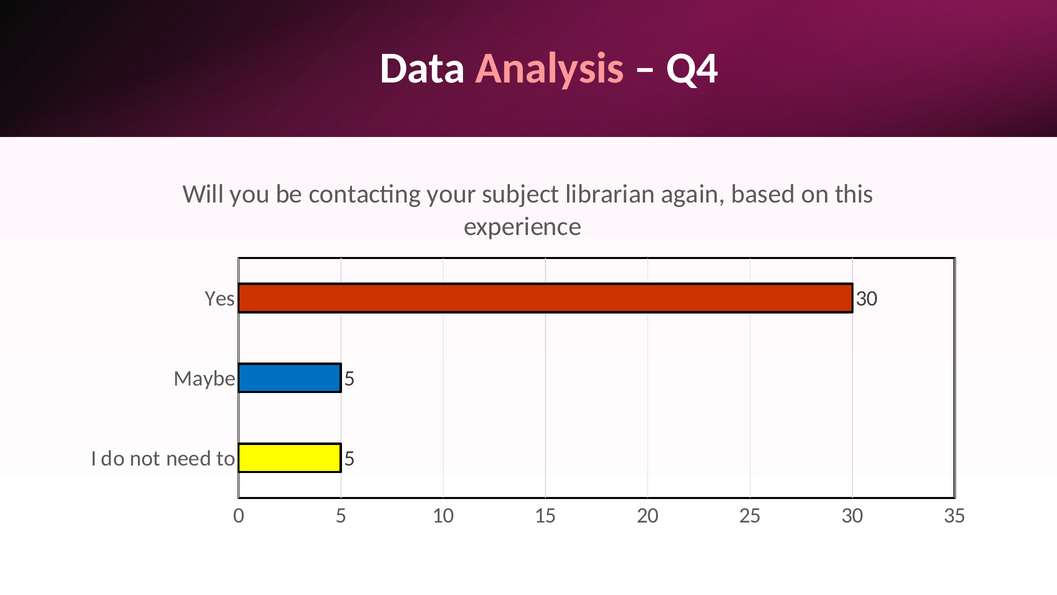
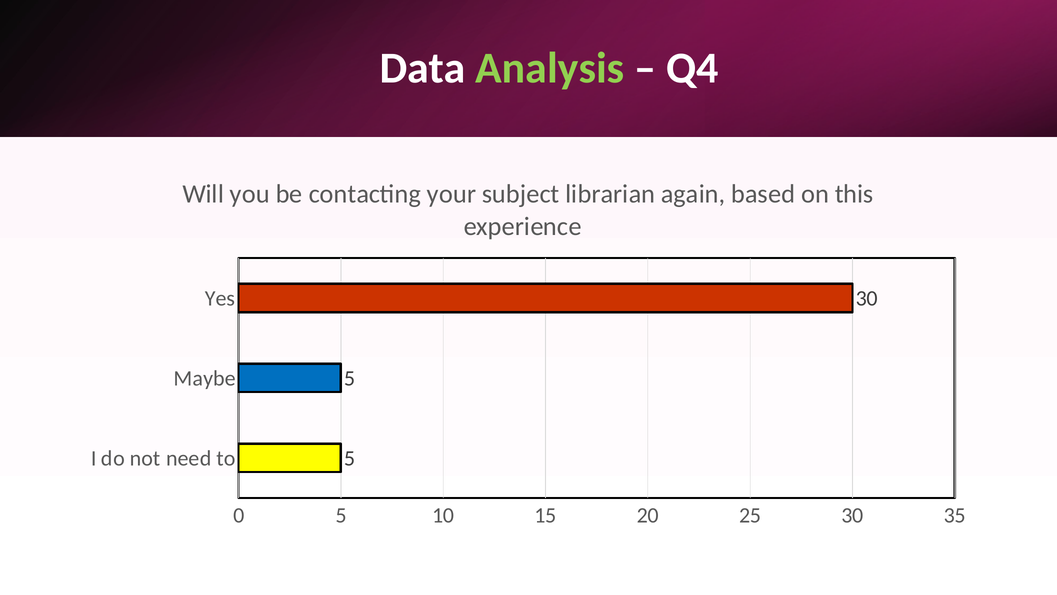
Analysis colour: pink -> light green (550, 68)
